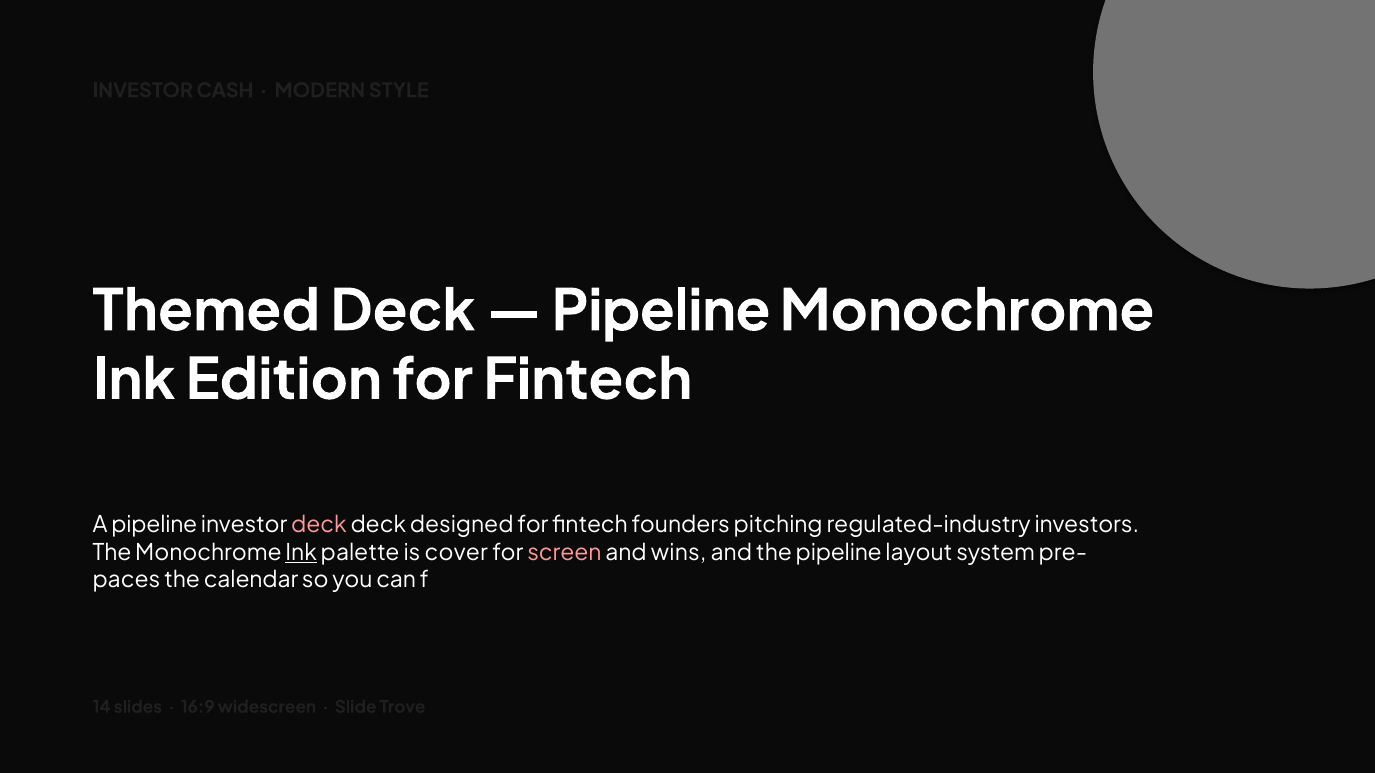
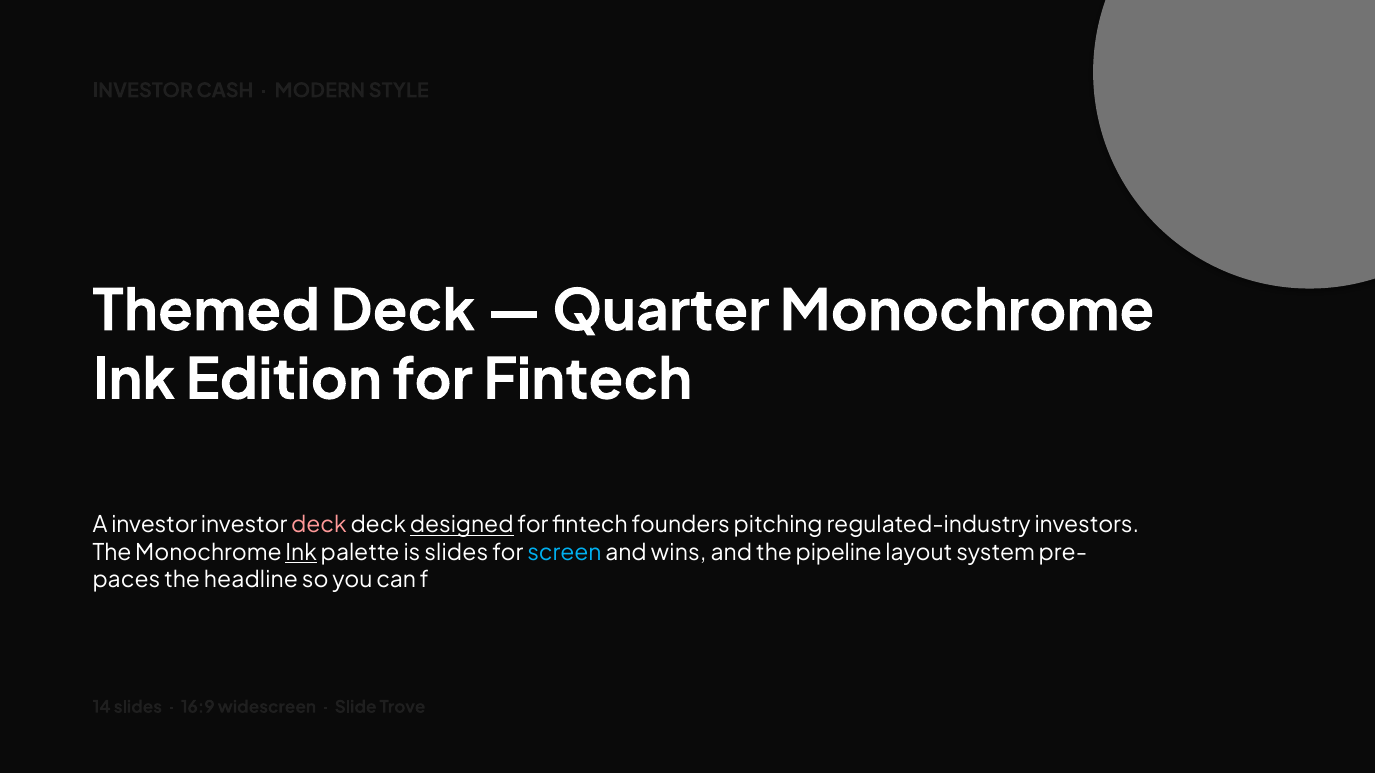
Pipeline: Pipeline -> Quarter (661, 312)
A pipeline: pipeline -> investor (154, 526)
designed underline: none -> present (462, 526)
is cover: cover -> slides (456, 553)
screen colour: pink -> light blue (564, 553)
calendar: calendar -> headline (251, 581)
